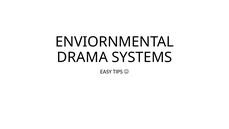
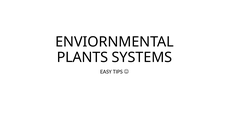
DRAMA: DRAMA -> PLANTS (82, 57)
